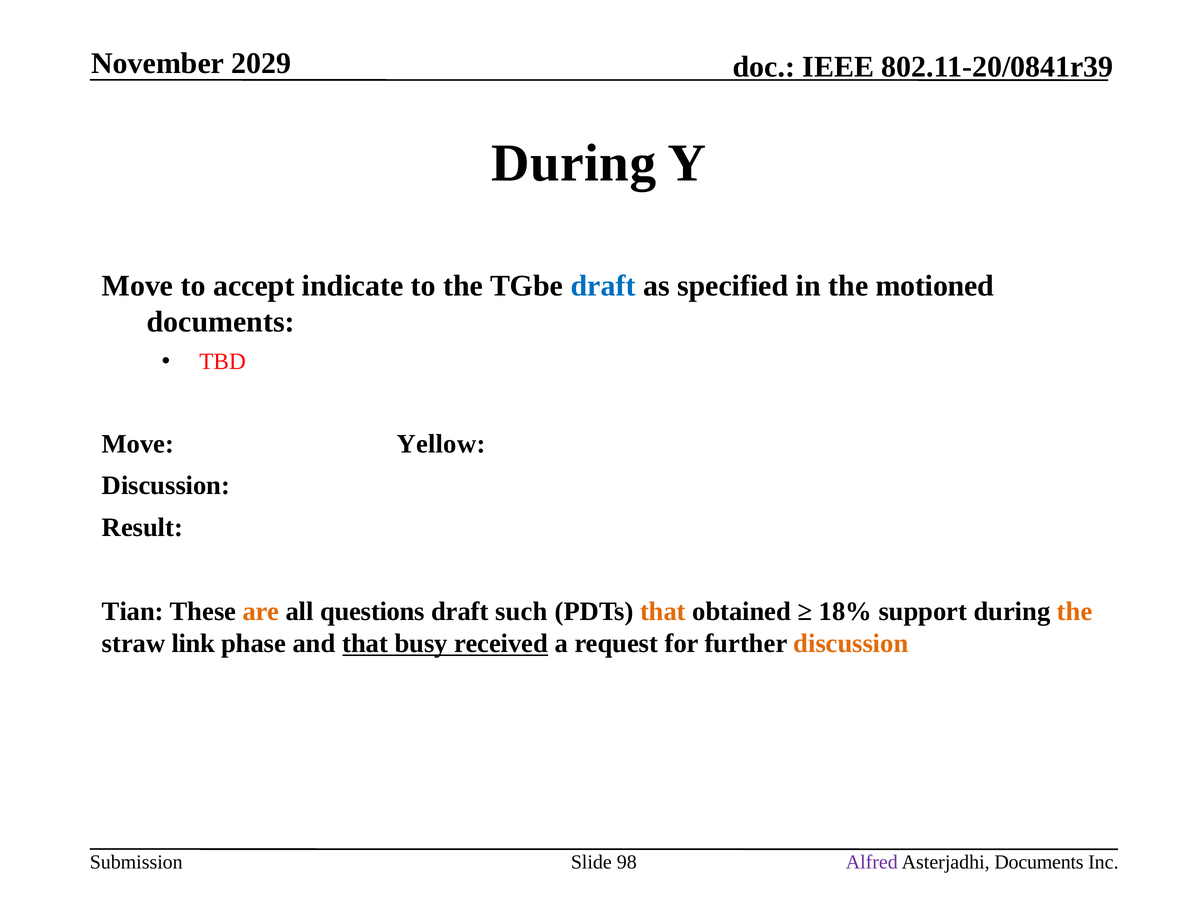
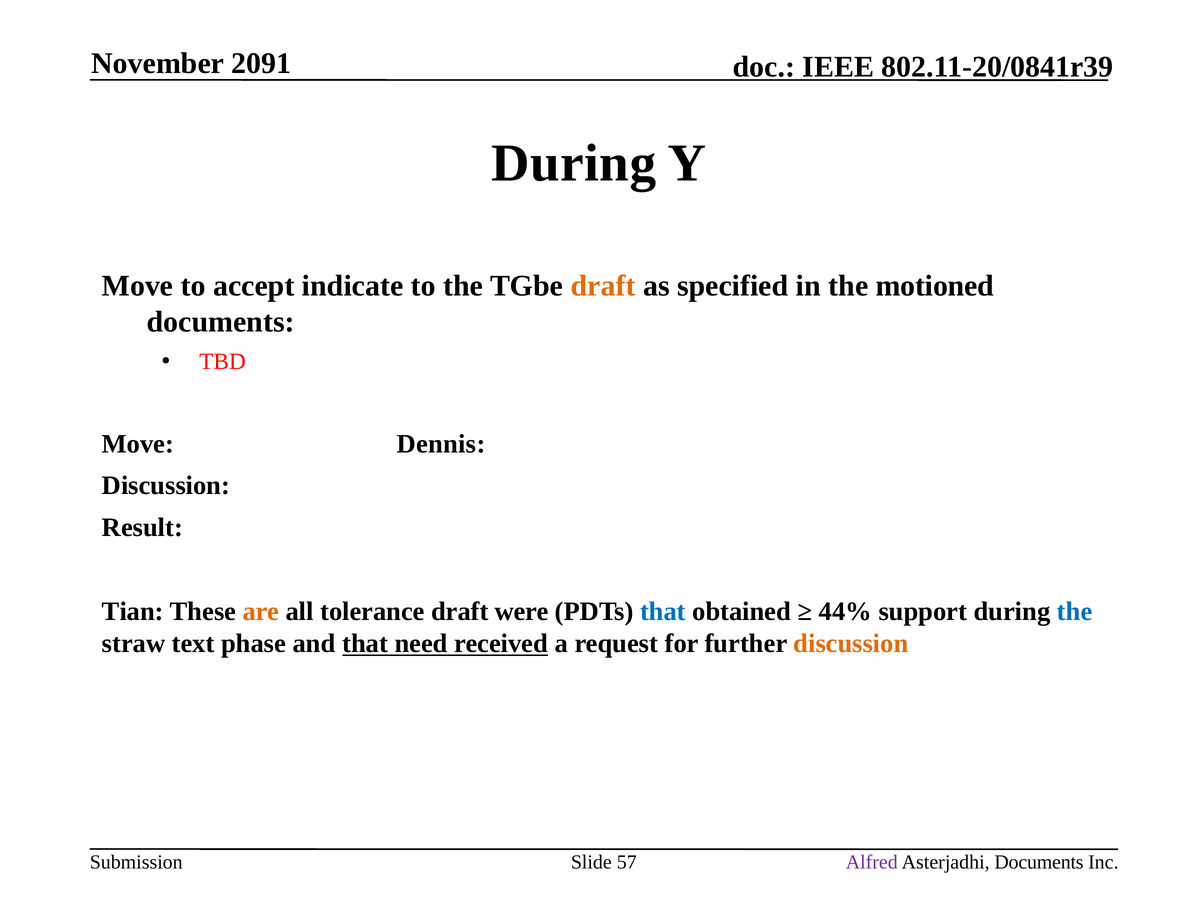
2029: 2029 -> 2091 (261, 64)
draft colour: blue -> orange (603, 286)
Yellow: Yellow -> Dennis (441, 443)
questions: questions -> tolerance (372, 611)
such: such -> were (522, 611)
that colour: orange -> blue (663, 611)
18%: 18% -> 44% (846, 611)
the colour: orange -> blue (1075, 611)
link: link -> text (193, 643)
busy: busy -> need (421, 643)
98: 98 -> 57 (627, 862)
